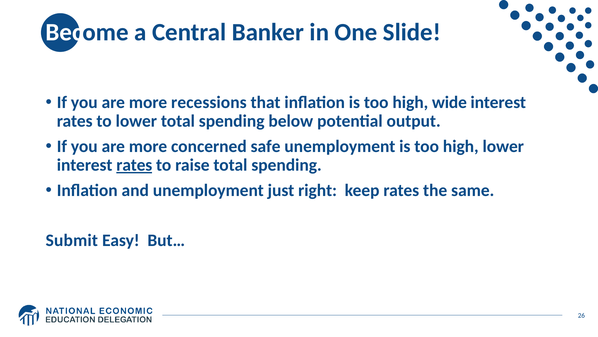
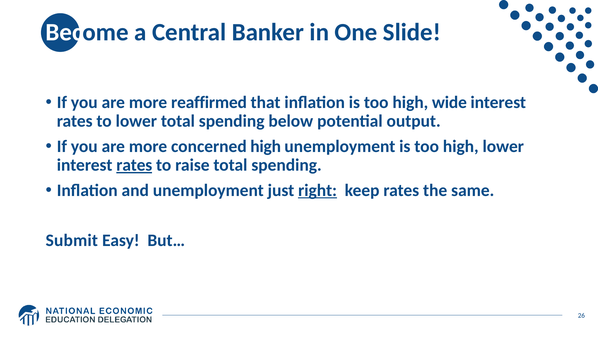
recessions: recessions -> reaffirmed (209, 102)
concerned safe: safe -> high (266, 146)
right underline: none -> present (318, 190)
